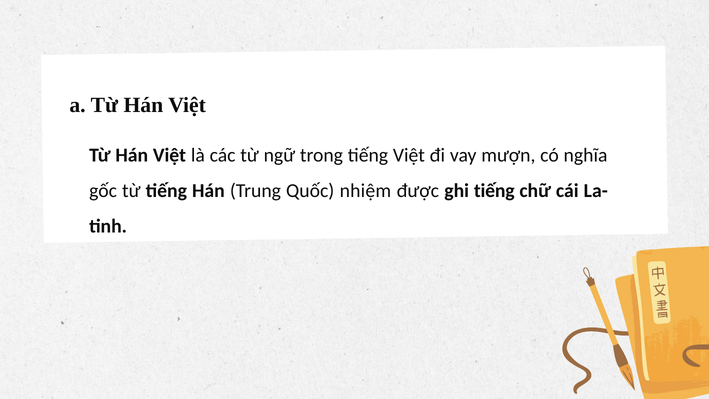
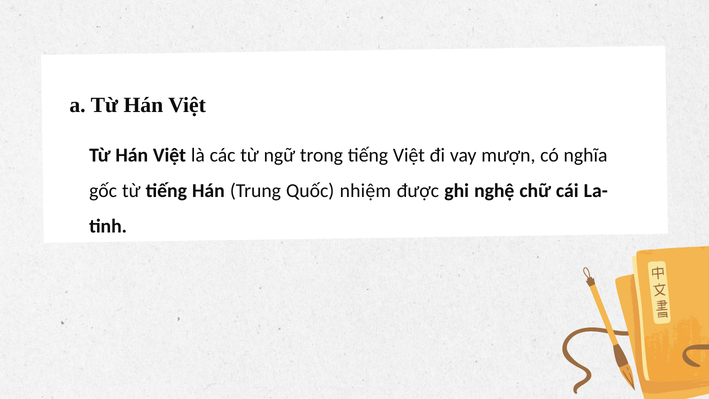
ghi tiếng: tiếng -> nghệ (494, 191)
